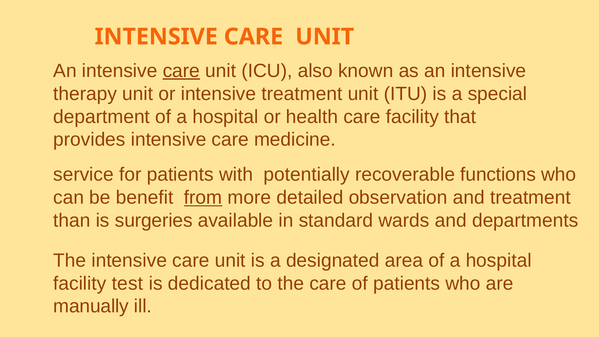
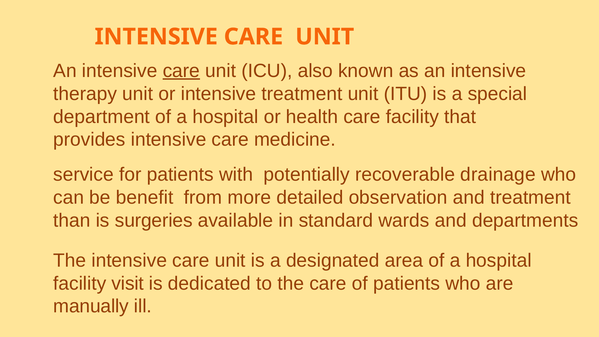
functions: functions -> drainage (498, 175)
from underline: present -> none (203, 198)
test: test -> visit (128, 283)
